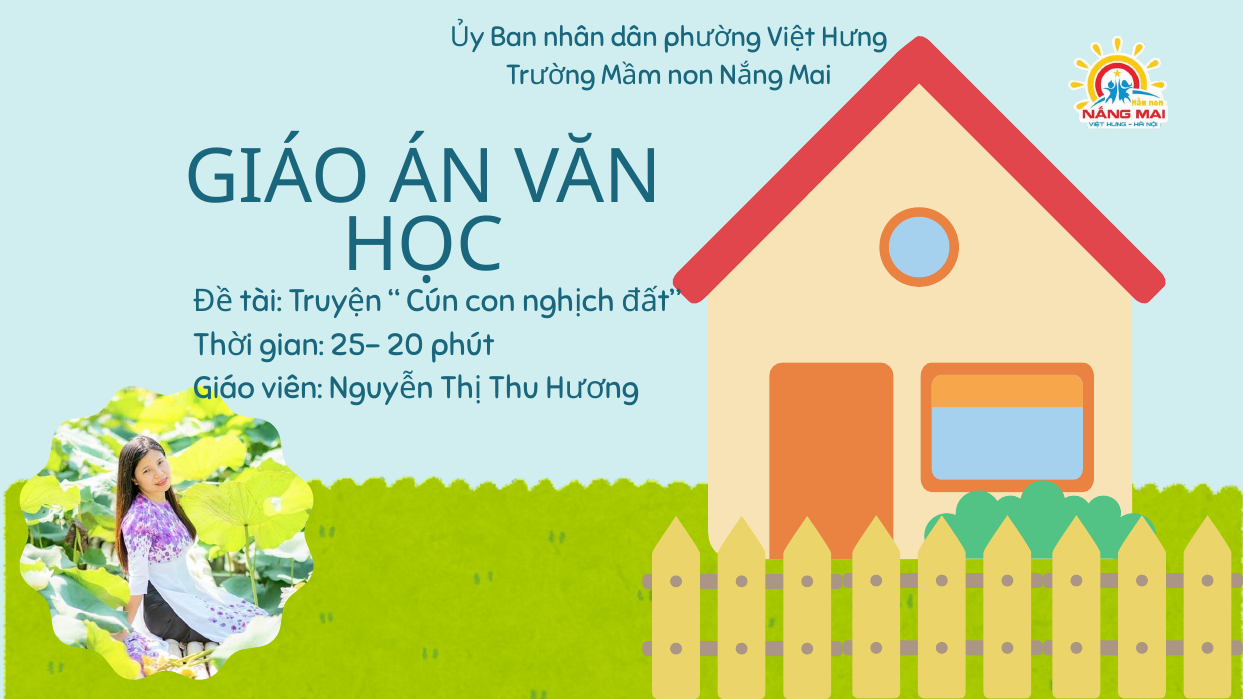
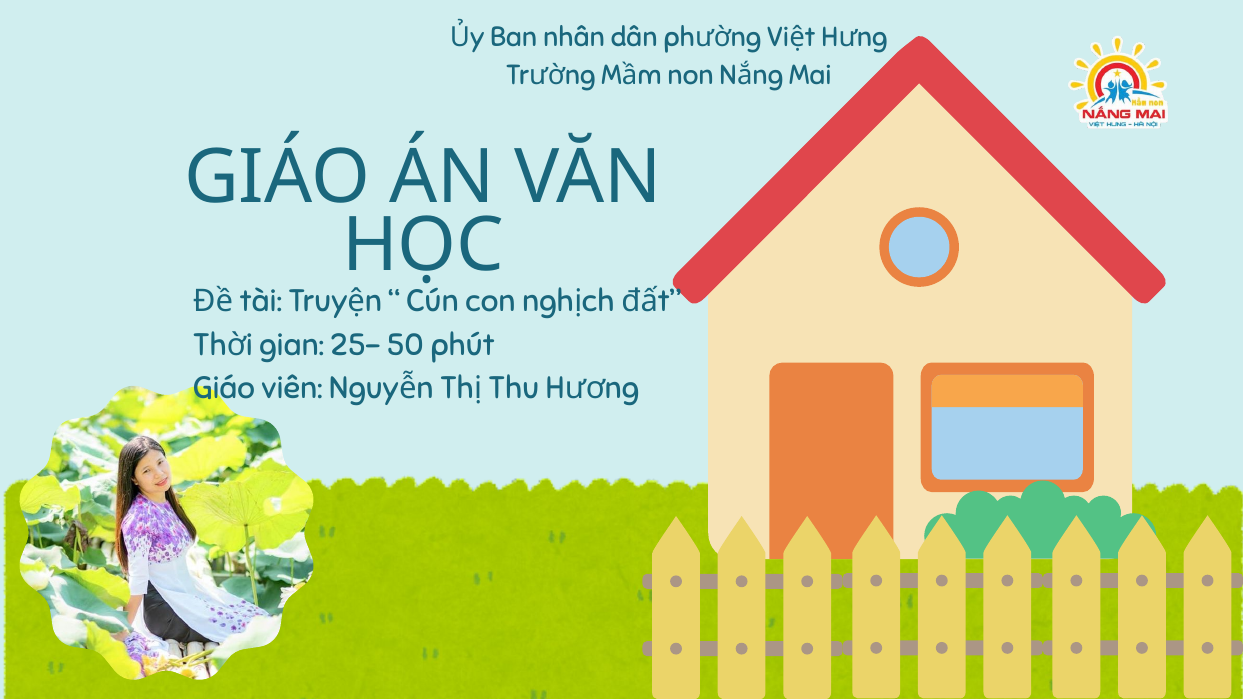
20: 20 -> 50 (405, 345)
